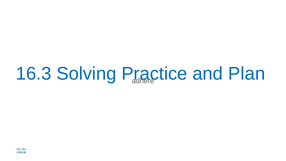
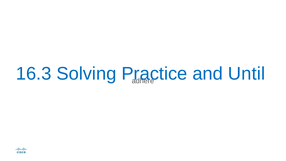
Plan: Plan -> Until (247, 74)
